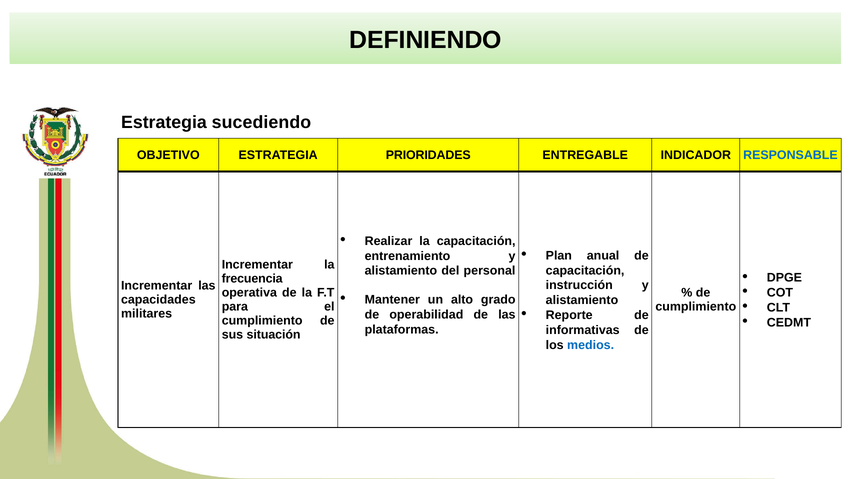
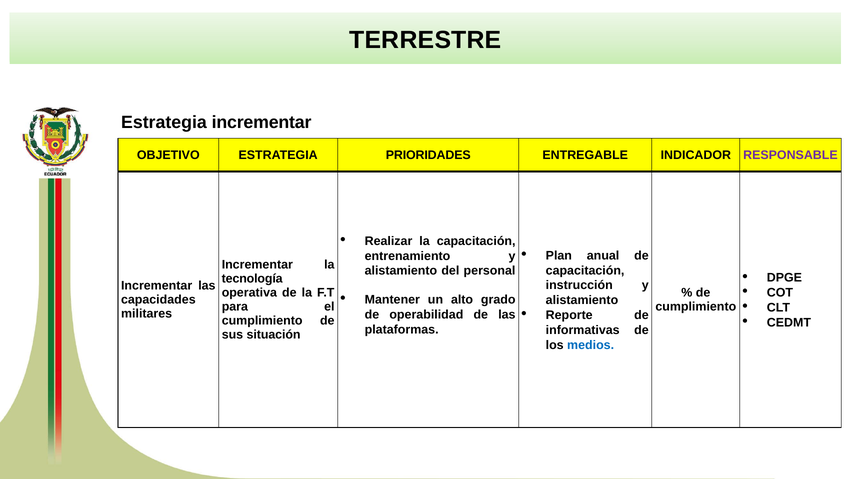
DEFINIENDO: DEFINIENDO -> TERRESTRE (425, 40)
Estrategia sucediendo: sucediendo -> incrementar (262, 123)
RESPONSABLE colour: blue -> purple (790, 155)
frecuencia: frecuencia -> tecnología (252, 279)
